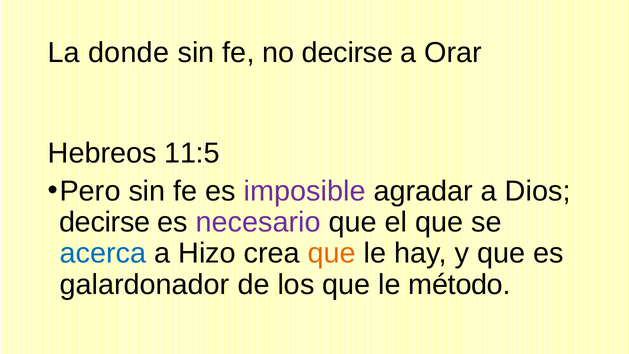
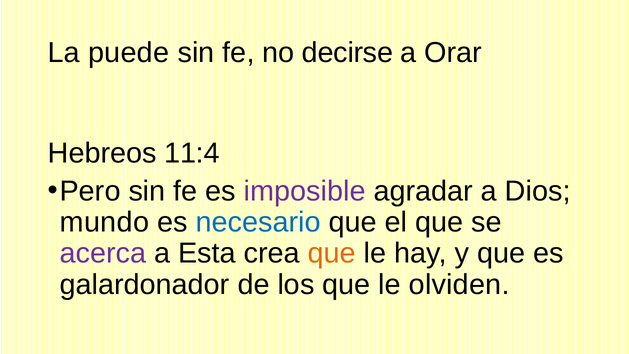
donde: donde -> puede (129, 53)
11:5: 11:5 -> 11:4 (192, 153)
decirse: decirse -> mundo (104, 222)
necesario colour: purple -> blue (258, 222)
acerca colour: blue -> purple (103, 253)
Hizo: Hizo -> Esta (207, 253)
método: método -> olviden (459, 284)
